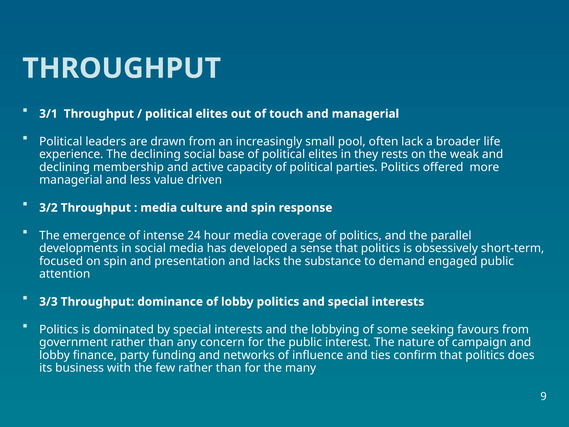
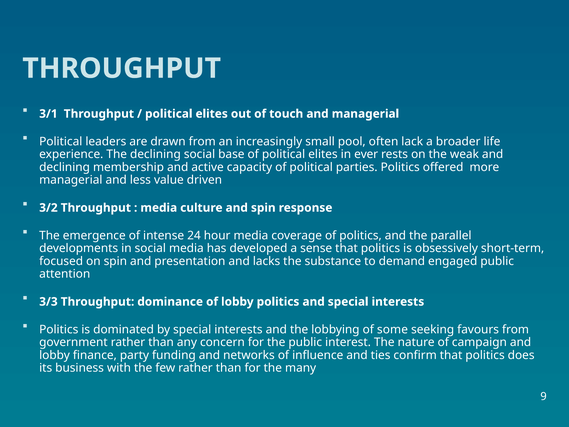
they: they -> ever (366, 154)
